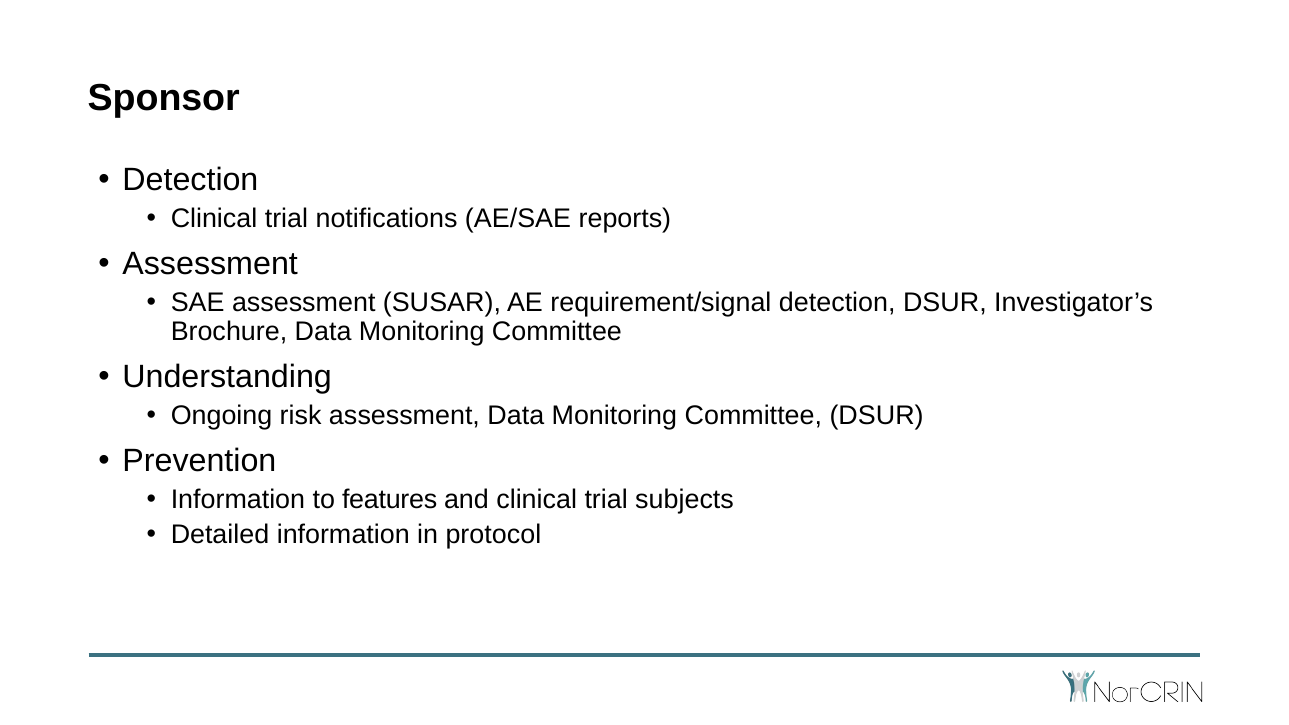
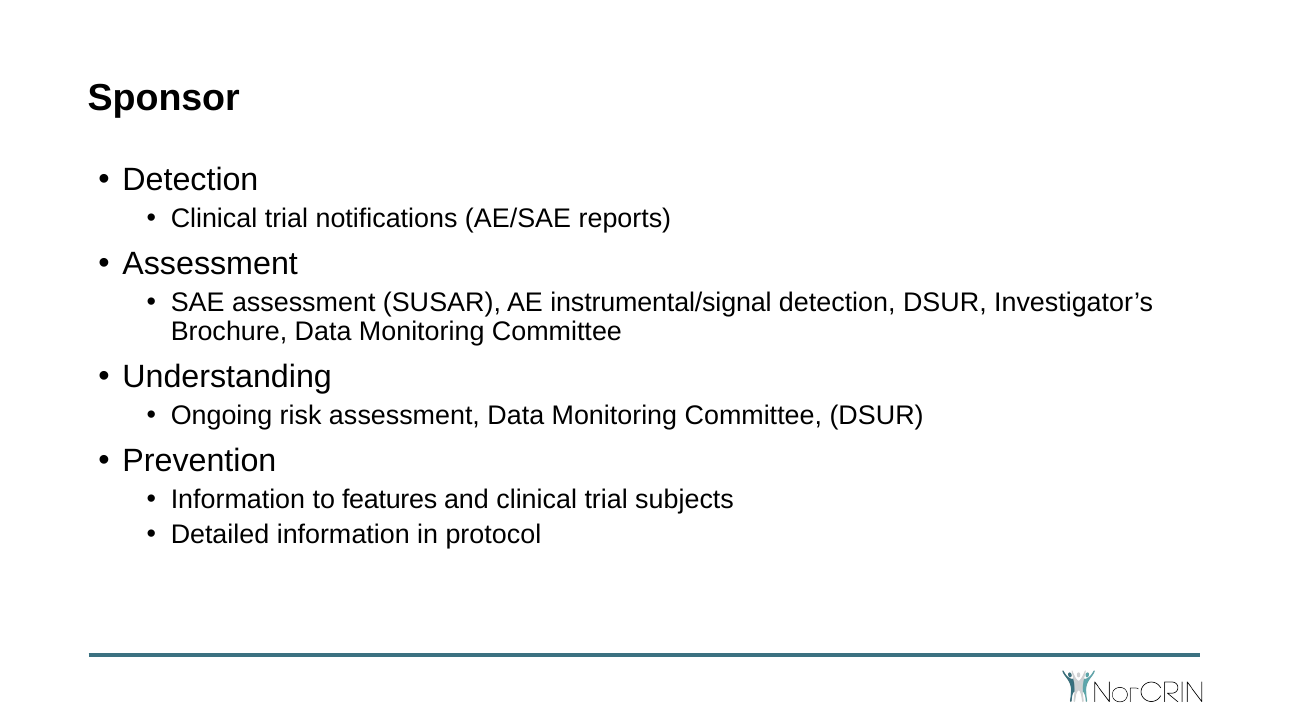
requirement/signal: requirement/signal -> instrumental/signal (661, 303)
